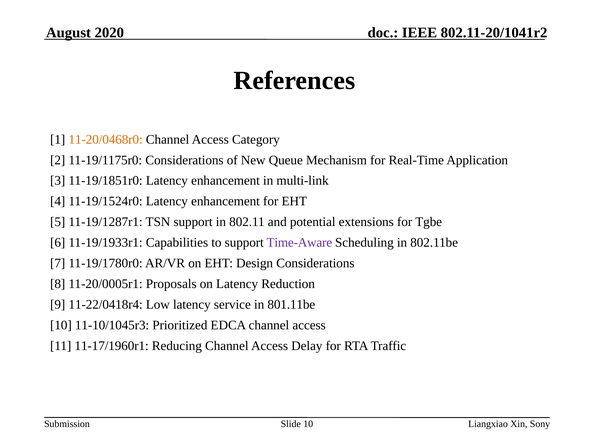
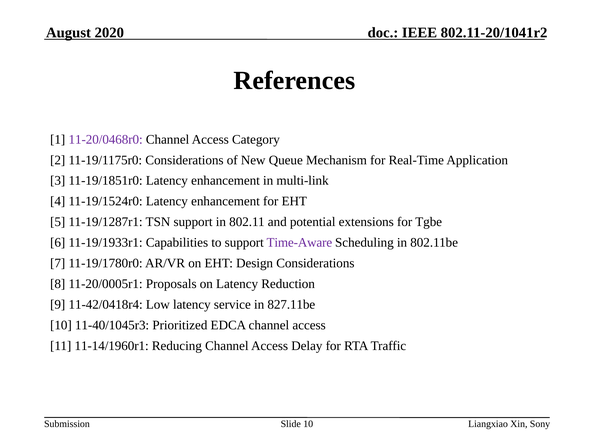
11-20/0468r0 colour: orange -> purple (106, 139)
11-22/0418r4: 11-22/0418r4 -> 11-42/0418r4 (106, 304)
801.11be: 801.11be -> 827.11be (291, 304)
11-10/1045r3: 11-10/1045r3 -> 11-40/1045r3 (112, 325)
11-17/1960r1: 11-17/1960r1 -> 11-14/1960r1 (112, 345)
